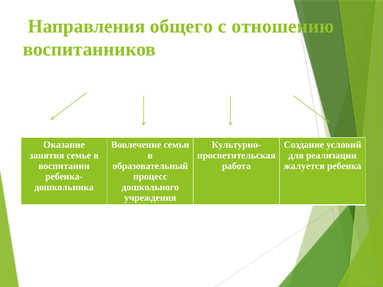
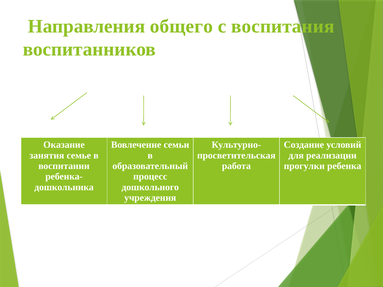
отношению: отношению -> воспитания (283, 26)
жалуется: жалуется -> прогулки (304, 166)
